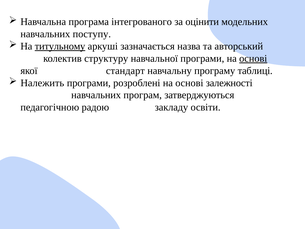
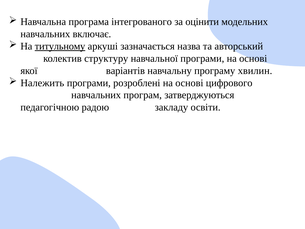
поступу: поступу -> включає (92, 34)
основі underline: present -> none (253, 58)
стандарт: стандарт -> варіантів (125, 71)
таблиці: таблиці -> хвилин (255, 71)
залежності: залежності -> цифрового (229, 83)
